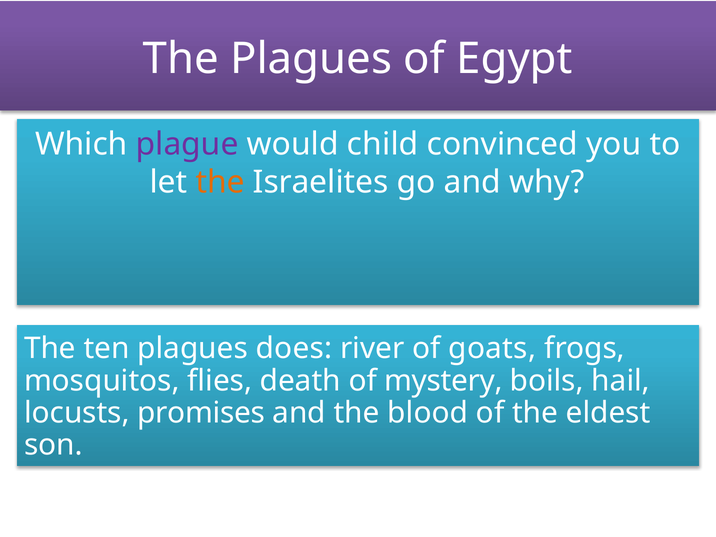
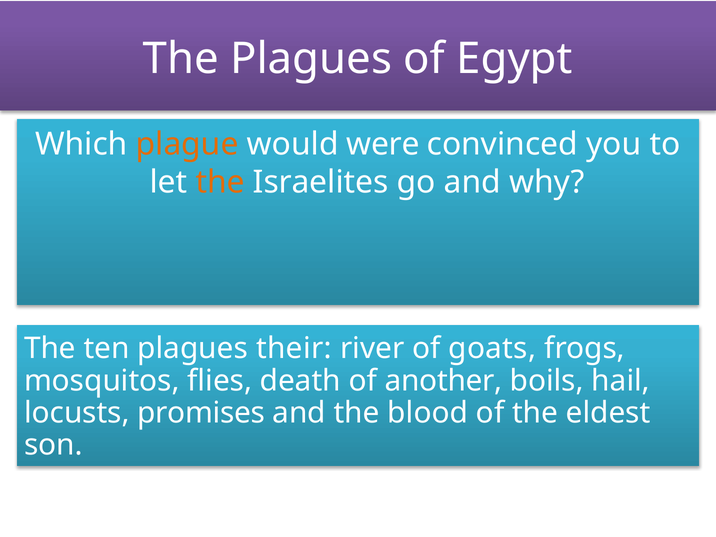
plague colour: purple -> orange (187, 144)
child: child -> were (383, 144)
does: does -> their (294, 348)
mystery: mystery -> another (443, 381)
